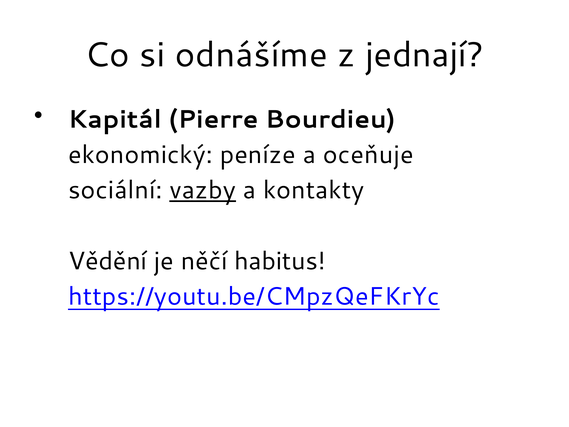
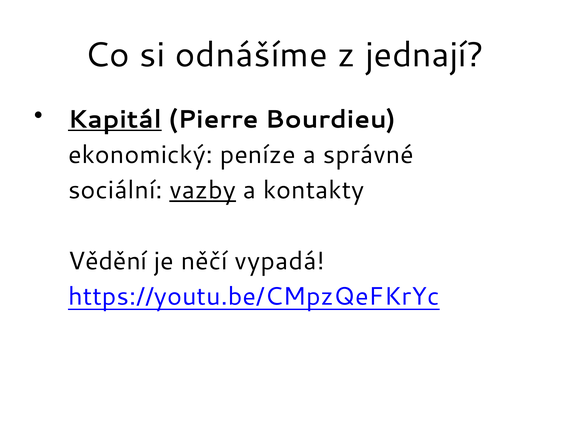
Kapitál underline: none -> present (115, 119)
oceňuje: oceňuje -> správné (368, 155)
habitus: habitus -> vypadá (280, 261)
